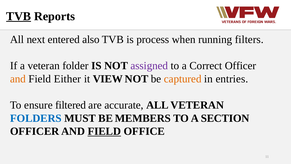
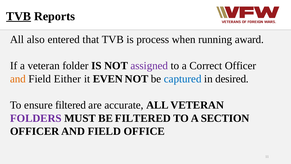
next: next -> also (36, 39)
also: also -> that (91, 39)
filters: filters -> award (249, 39)
VIEW: VIEW -> EVEN (108, 79)
captured colour: orange -> blue (183, 79)
entries: entries -> desired (232, 79)
FOLDERS colour: blue -> purple (36, 118)
BE MEMBERS: MEMBERS -> FILTERED (143, 118)
FIELD underline: present -> none (104, 131)
